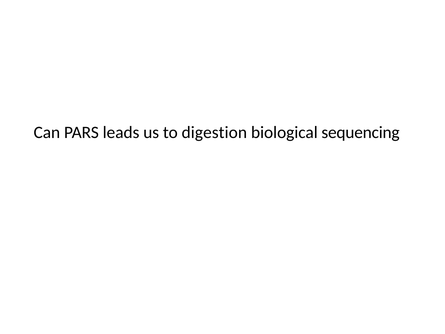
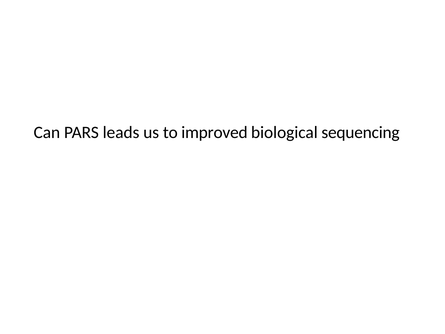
digestion: digestion -> improved (214, 132)
